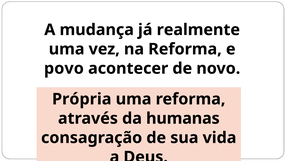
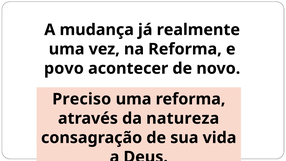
Própria: Própria -> Preciso (82, 99)
humanas: humanas -> natureza (183, 118)
